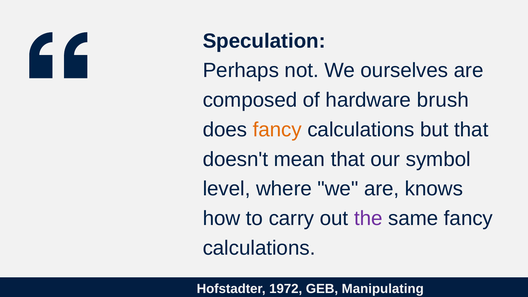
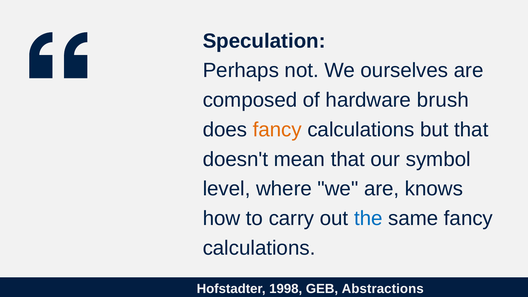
the colour: purple -> blue (368, 218)
1972: 1972 -> 1998 (286, 289)
Manipulating: Manipulating -> Abstractions (383, 289)
